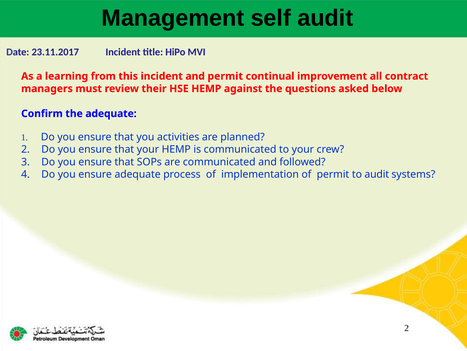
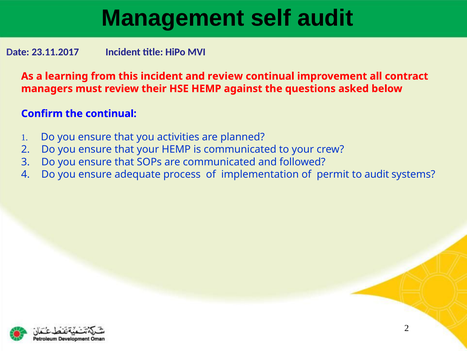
and permit: permit -> review (225, 76)
the adequate: adequate -> continual (111, 113)
